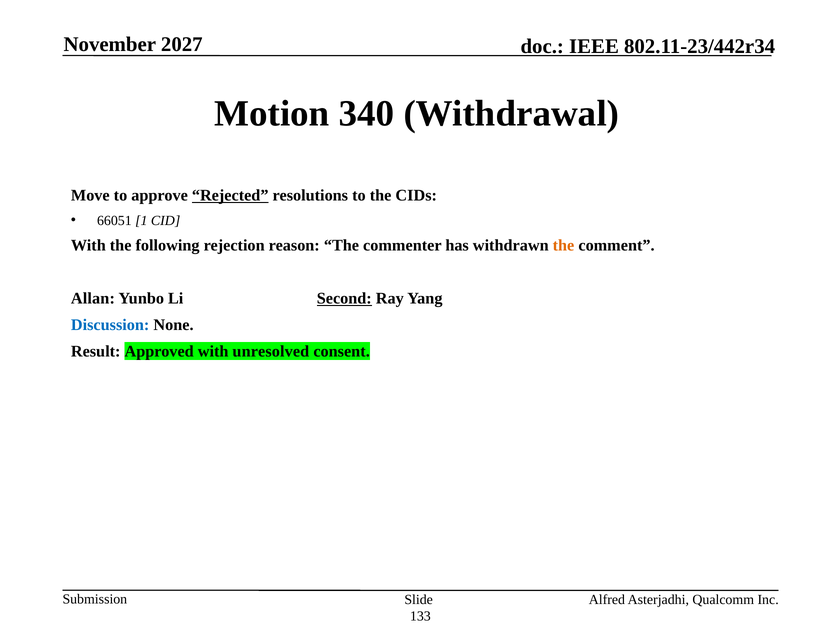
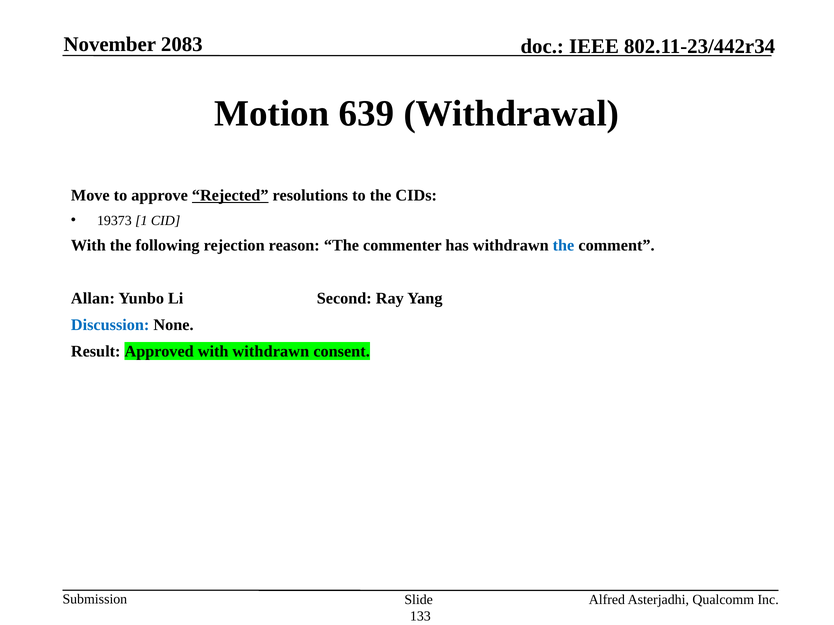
2027: 2027 -> 2083 (182, 44)
340: 340 -> 639 (367, 114)
66051: 66051 -> 19373 (114, 221)
the colour: orange -> blue (563, 246)
Second underline: present -> none (344, 299)
with unresolved: unresolved -> withdrawn (271, 352)
